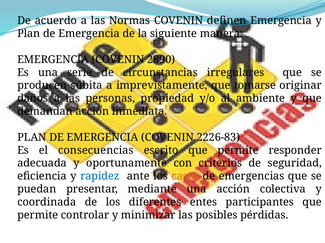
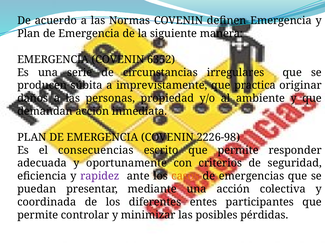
2890: 2890 -> 6352 (161, 60)
tomarse: tomarse -> practica (255, 86)
2226-83: 2226-83 -> 2226-98 (218, 138)
rapidez colour: blue -> purple (100, 177)
